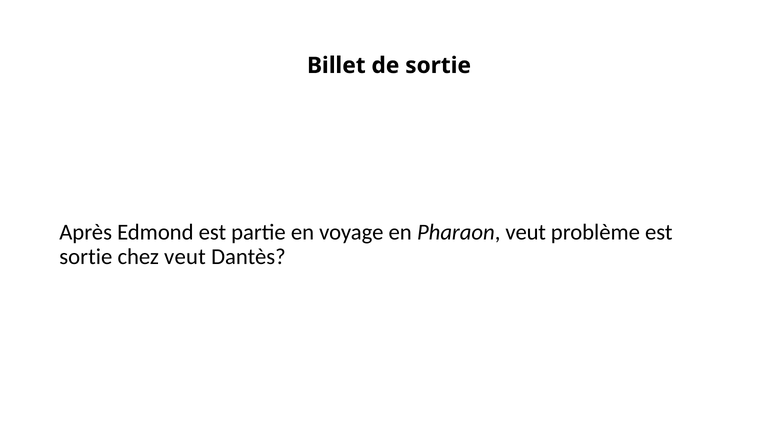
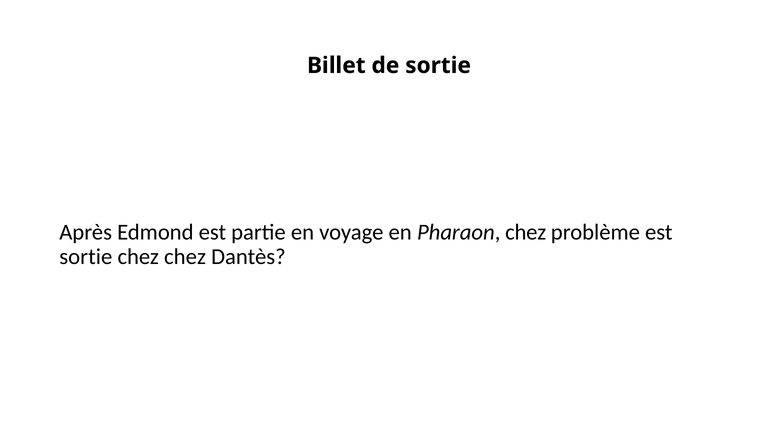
Pharaon veut: veut -> chez (526, 232)
chez veut: veut -> chez (185, 257)
